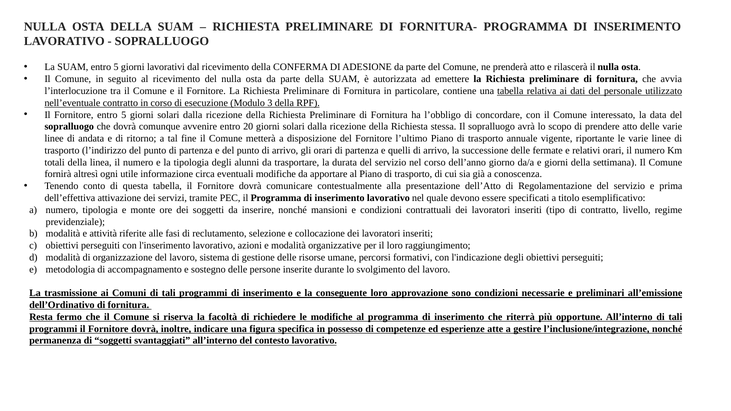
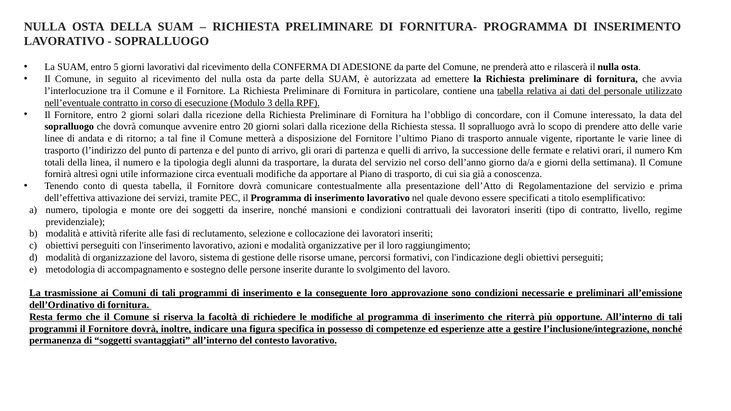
Fornitore entro 5: 5 -> 2 (124, 115)
